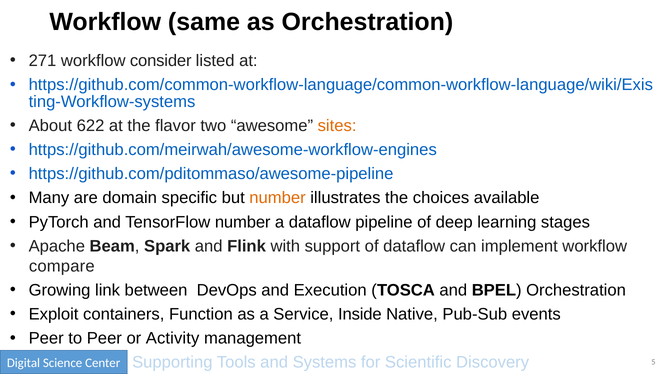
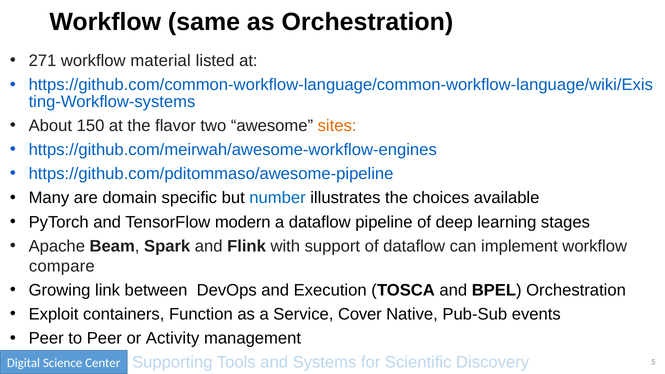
consider: consider -> material (161, 61)
622: 622 -> 150 (91, 126)
number colour: orange -> blue (278, 198)
TensorFlow number: number -> modern (243, 222)
Inside: Inside -> Cover (360, 314)
